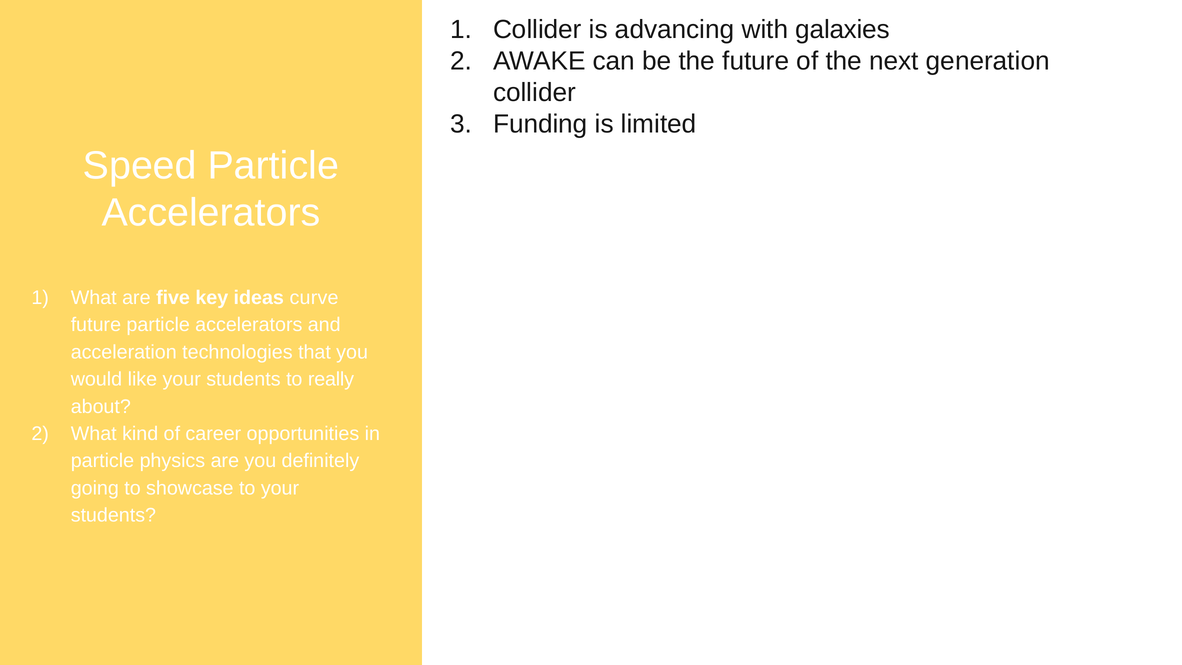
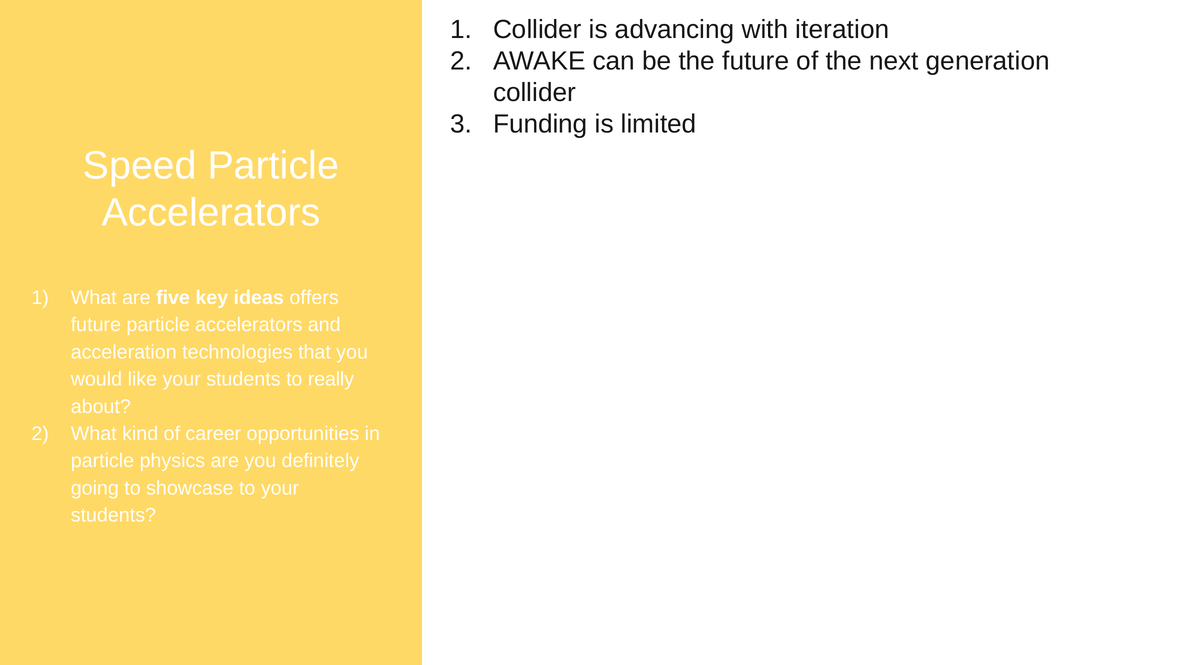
galaxies: galaxies -> iteration (842, 29)
curve: curve -> offers (314, 298)
